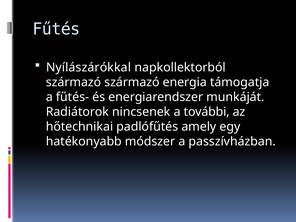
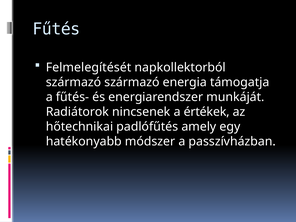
Nyílászárókkal: Nyílászárókkal -> Felmelegítését (89, 67)
további: további -> értékek (207, 112)
